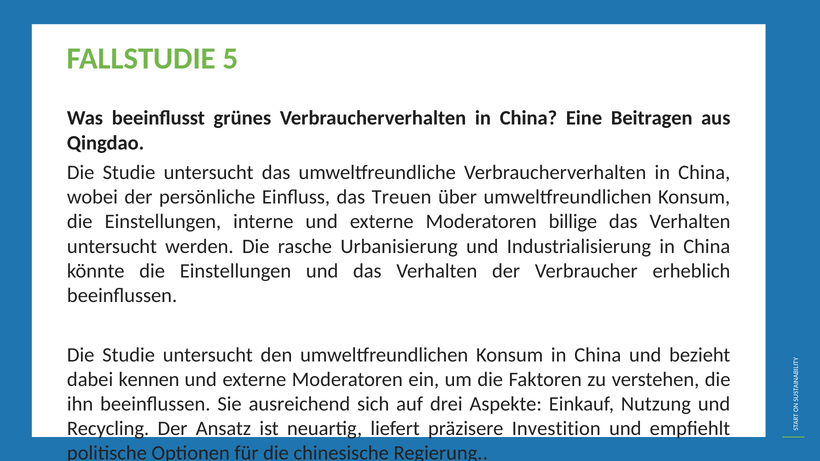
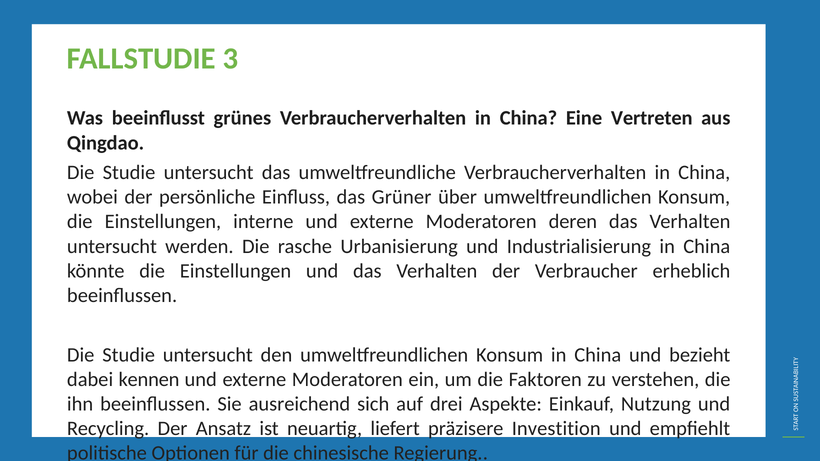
5: 5 -> 3 (231, 59)
Beitragen: Beitragen -> Vertreten (652, 118)
Treuen: Treuen -> Grüner (402, 197)
billige: billige -> deren (573, 222)
